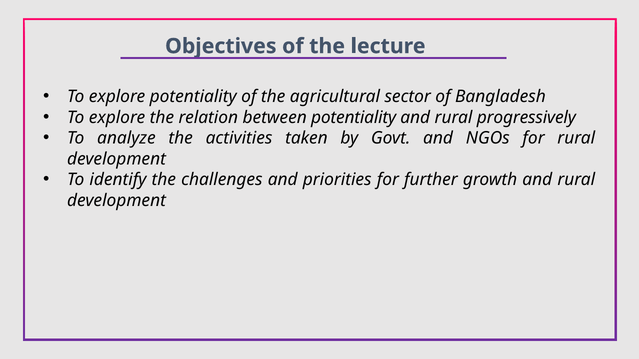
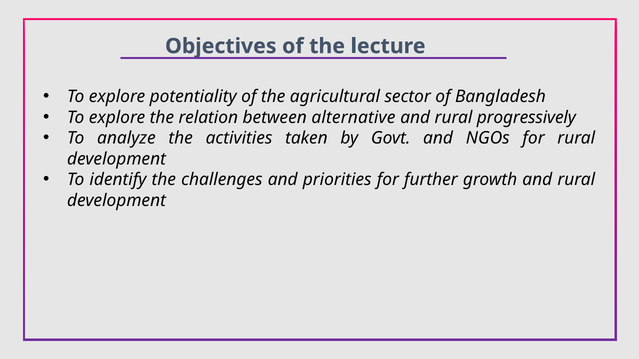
between potentiality: potentiality -> alternative (353, 118)
